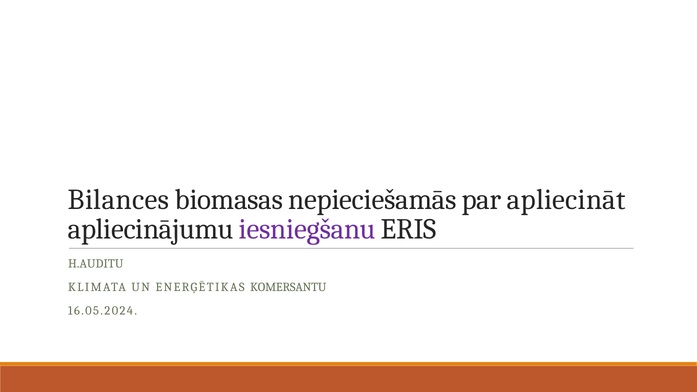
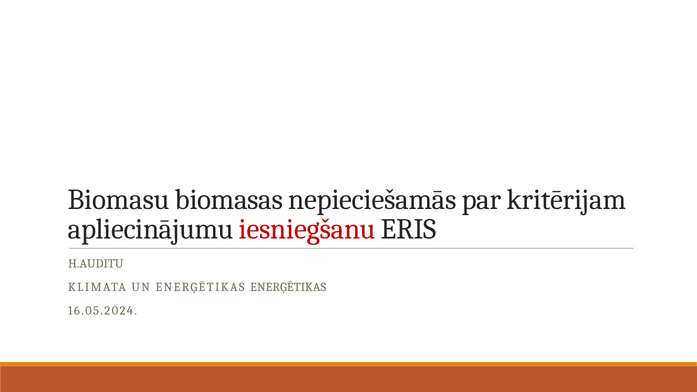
Bilances: Bilances -> Biomasu (119, 200)
apliecināt: apliecināt -> kritērijam (567, 200)
iesniegšanu colour: purple -> red (307, 229)
ENERĢĒTIKAS KOMERSANTU: KOMERSANTU -> ENERĢĒTIKAS (288, 287)
